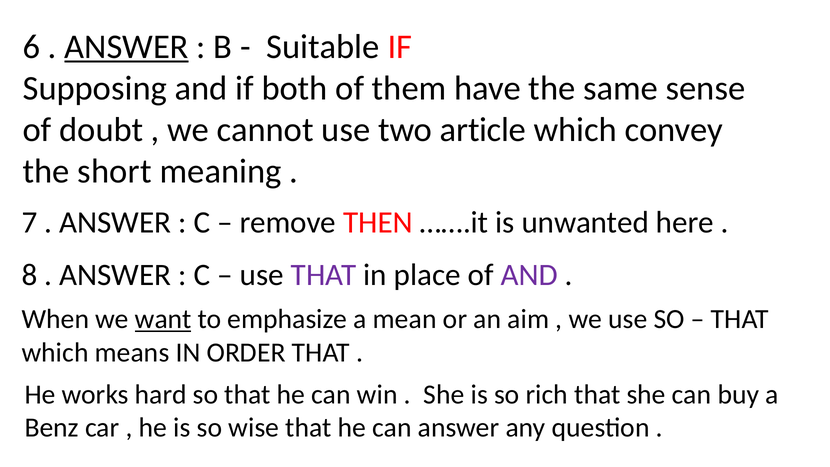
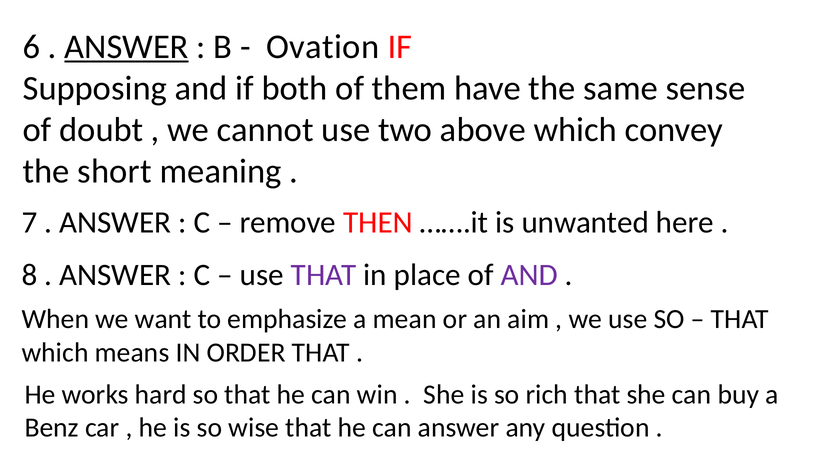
Suitable: Suitable -> Ovation (323, 47)
article: article -> above (483, 130)
want underline: present -> none (163, 319)
